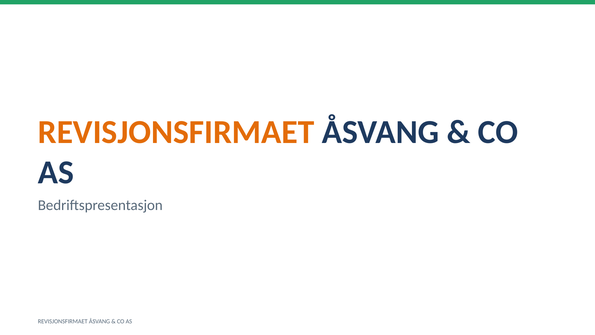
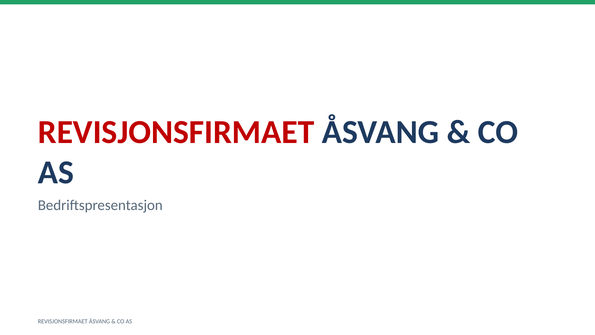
REVISJONSFIRMAET colour: orange -> red (176, 132)
